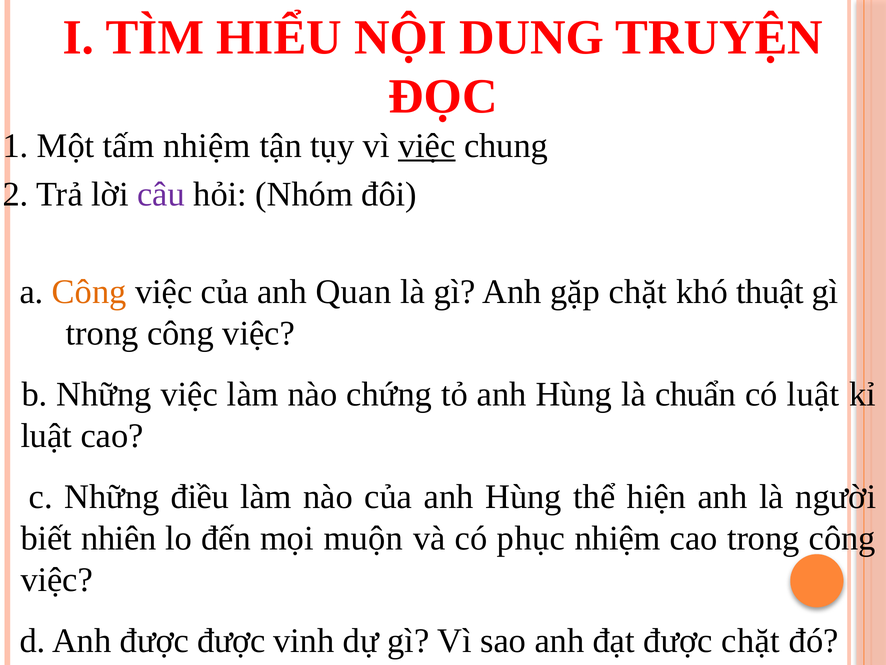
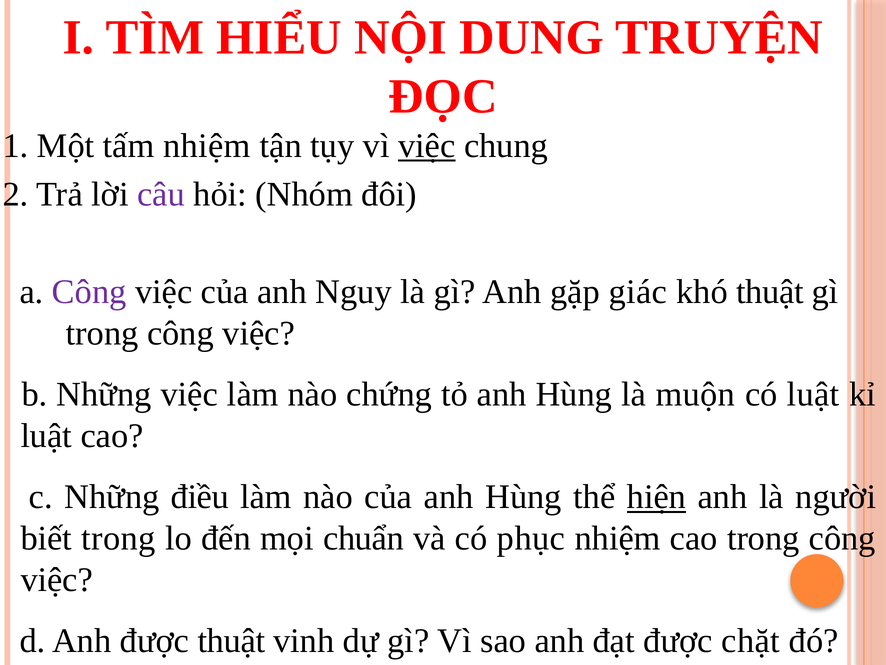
Công colour: orange -> purple (89, 292)
Quan: Quan -> Nguy (354, 292)
gặp chặt: chặt -> giác (638, 292)
chuẩn: chuẩn -> muộn (695, 394)
hiện underline: none -> present (657, 497)
biết nhiên: nhiên -> trong (118, 538)
muộn: muộn -> chuẩn (364, 538)
được được: được -> thuật (231, 641)
